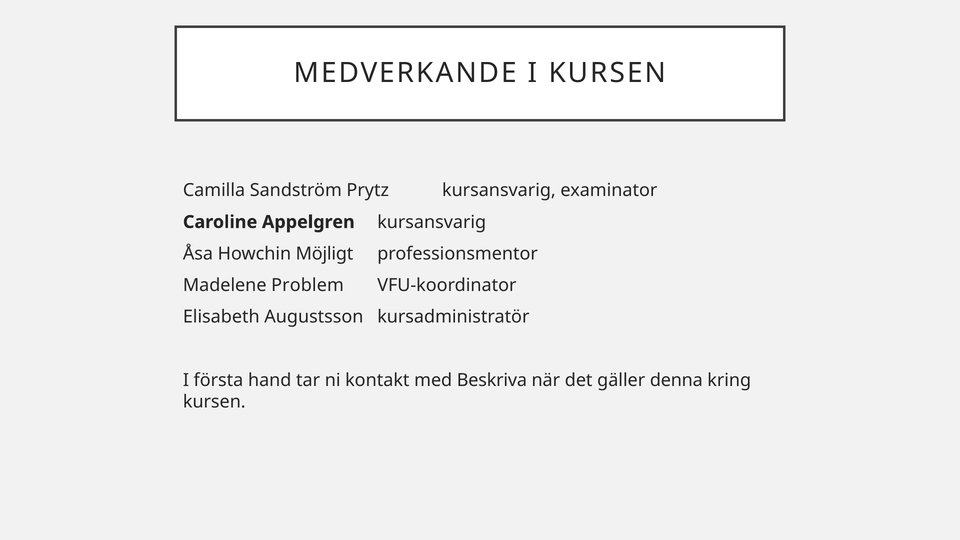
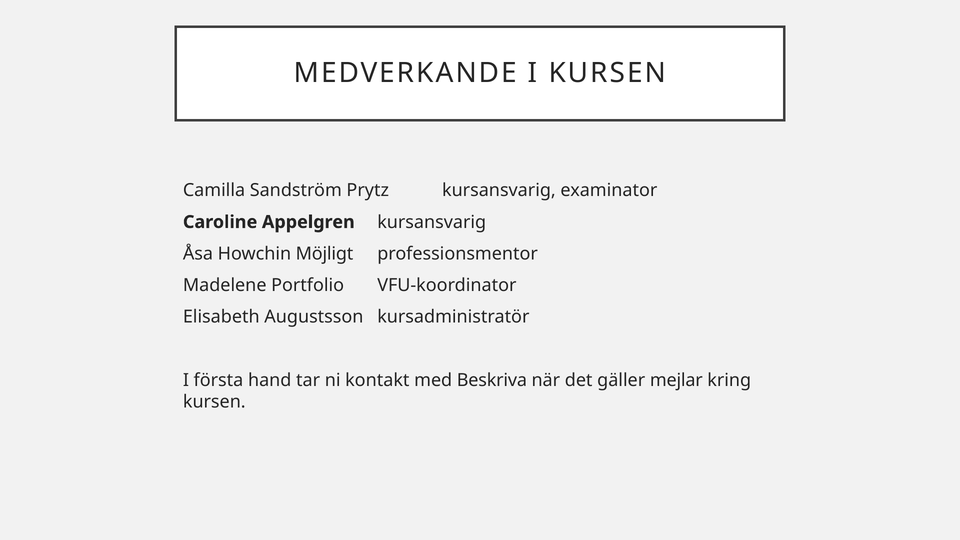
Problem: Problem -> Portfolio (308, 285)
denna: denna -> mejlar (676, 380)
